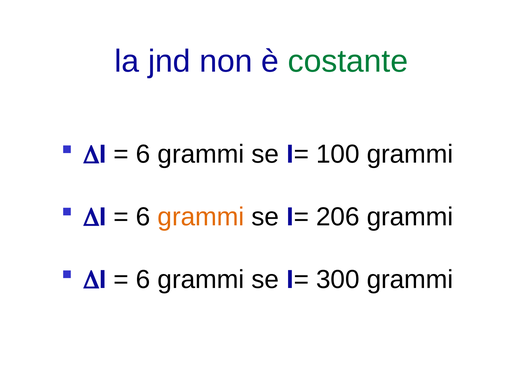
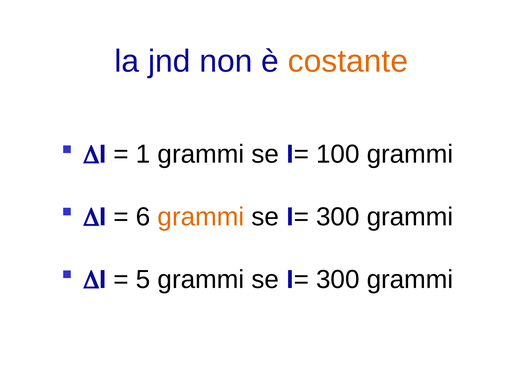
costante colour: green -> orange (348, 61)
6: 6 -> 1 (143, 154)
206: 206 -> 300 (338, 217)
6: 6 -> 5 (143, 279)
